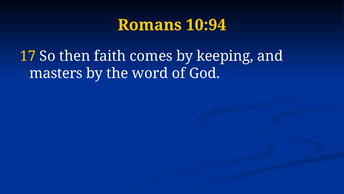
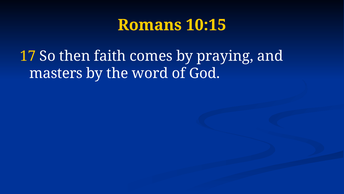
10:94: 10:94 -> 10:15 (206, 25)
keeping: keeping -> praying (225, 56)
